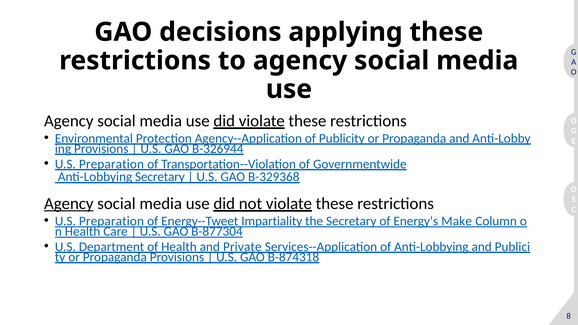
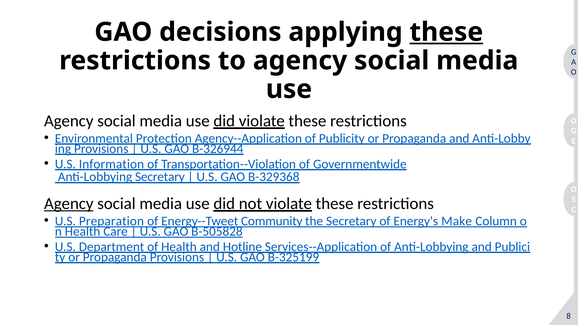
these underline: none -> present (446, 32)
Preparation: Preparation -> Information (111, 164)
Impartiality: Impartiality -> Community (272, 221)
B-877304: B-877304 -> B-505828 (217, 232)
Private: Private -> Hotline (242, 247)
B-874318: B-874318 -> B-325199 (293, 257)
